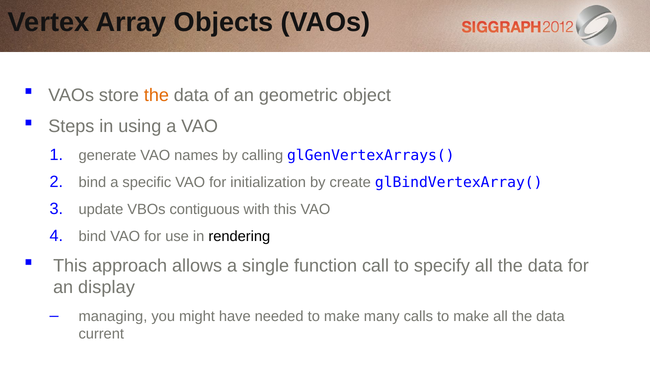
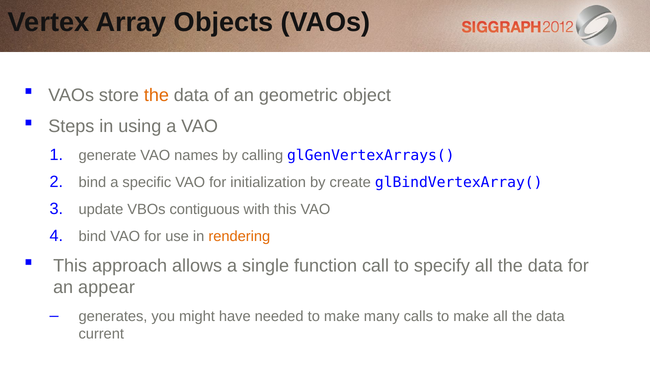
rendering colour: black -> orange (239, 236)
display: display -> appear (106, 287)
managing: managing -> generates (113, 316)
